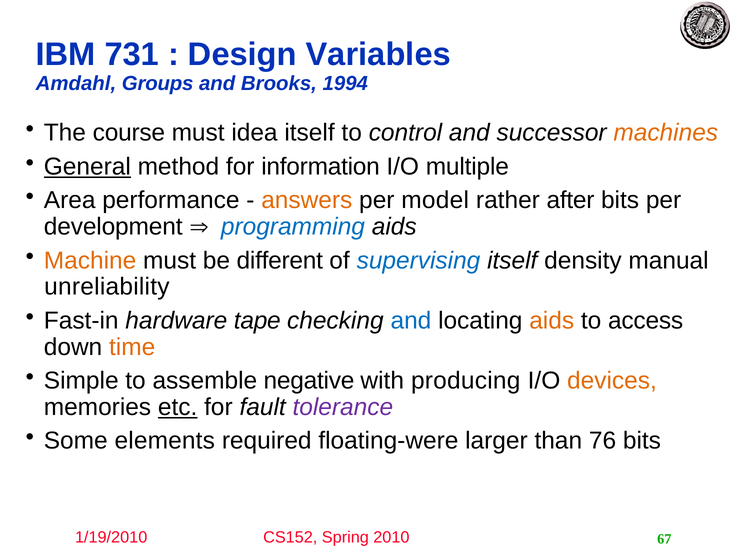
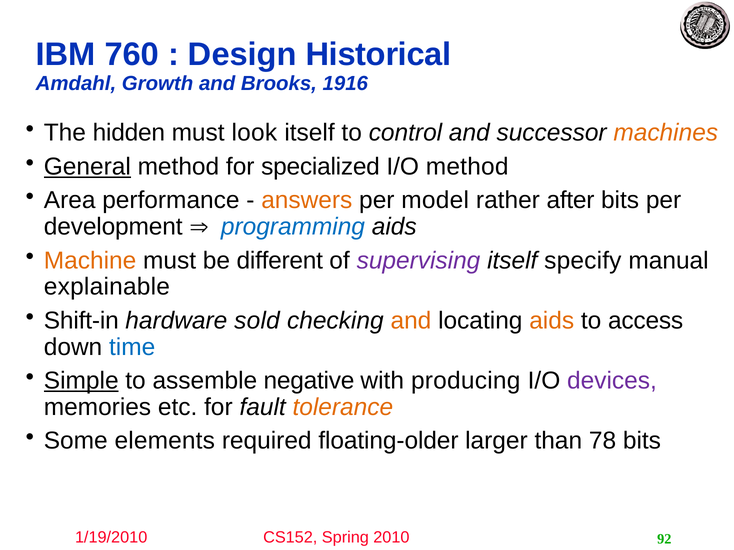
731: 731 -> 760 (132, 55)
Variables: Variables -> Historical (378, 55)
Groups: Groups -> Growth (158, 83)
1994: 1994 -> 1916 (345, 83)
course: course -> hidden (129, 133)
idea: idea -> look (254, 133)
information: information -> specialized (321, 167)
I/O multiple: multiple -> method (467, 167)
supervising colour: blue -> purple (418, 261)
density: density -> specify (583, 261)
unreliability: unreliability -> explainable (107, 287)
Fast-in: Fast-in -> Shift-in (81, 321)
tape: tape -> sold (257, 321)
and colour: blue -> orange (411, 321)
time colour: orange -> blue (132, 347)
Simple underline: none -> present (81, 381)
devices colour: orange -> purple (612, 381)
etc underline: present -> none (178, 407)
tolerance colour: purple -> orange (343, 407)
floating-were: floating-were -> floating-older (388, 441)
76: 76 -> 78 (603, 441)
67: 67 -> 92 (664, 540)
